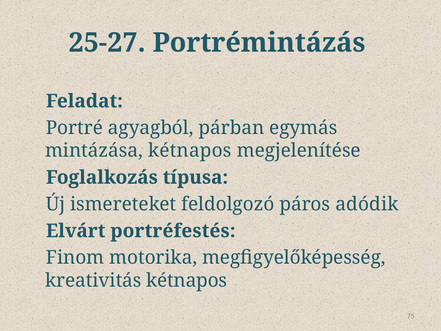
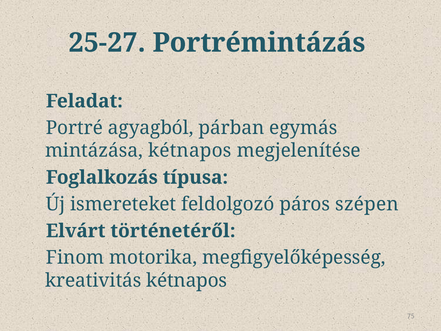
adódik: adódik -> szépen (367, 204)
portréfestés: portréfestés -> történetéről (173, 231)
